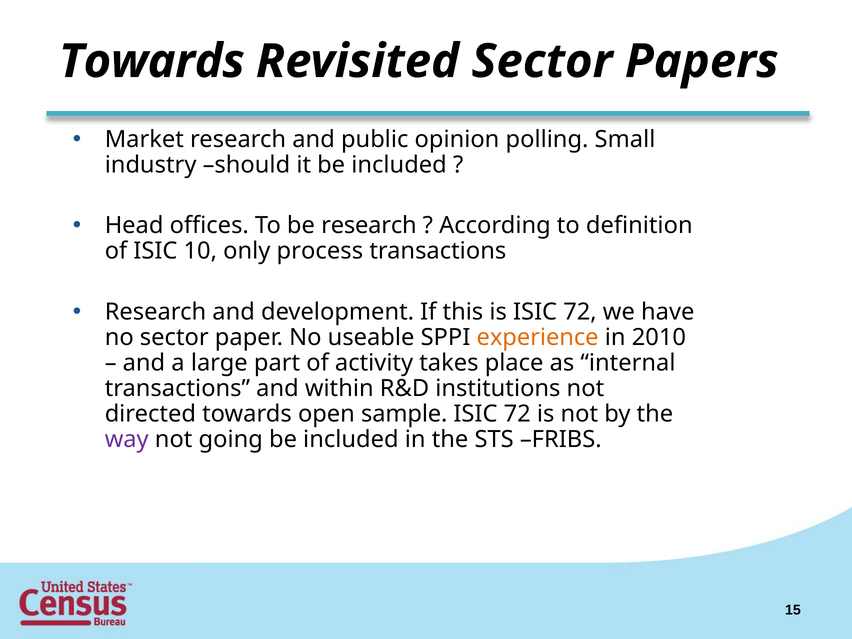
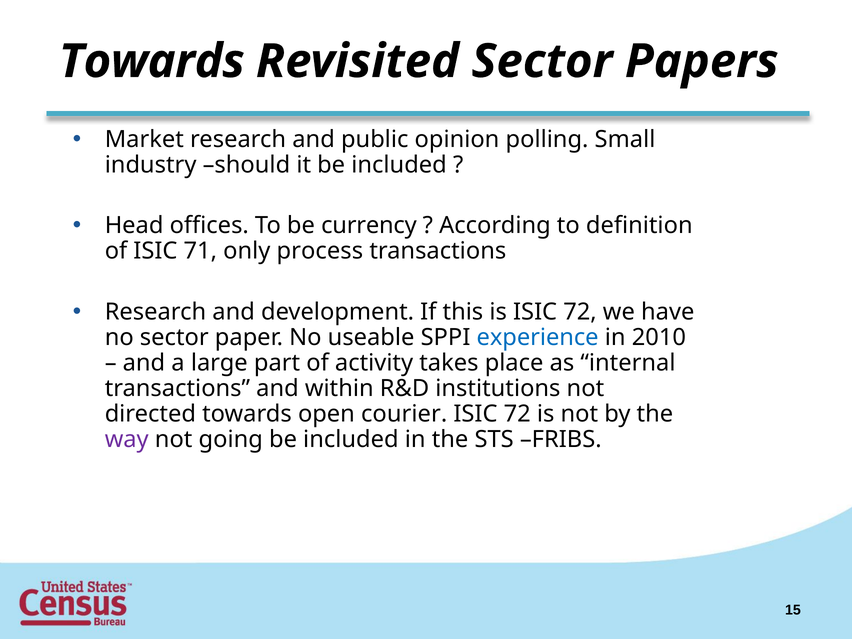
be research: research -> currency (369, 226)
10: 10 -> 71 (200, 251)
experience colour: orange -> blue (538, 337)
sample: sample -> courier (404, 414)
